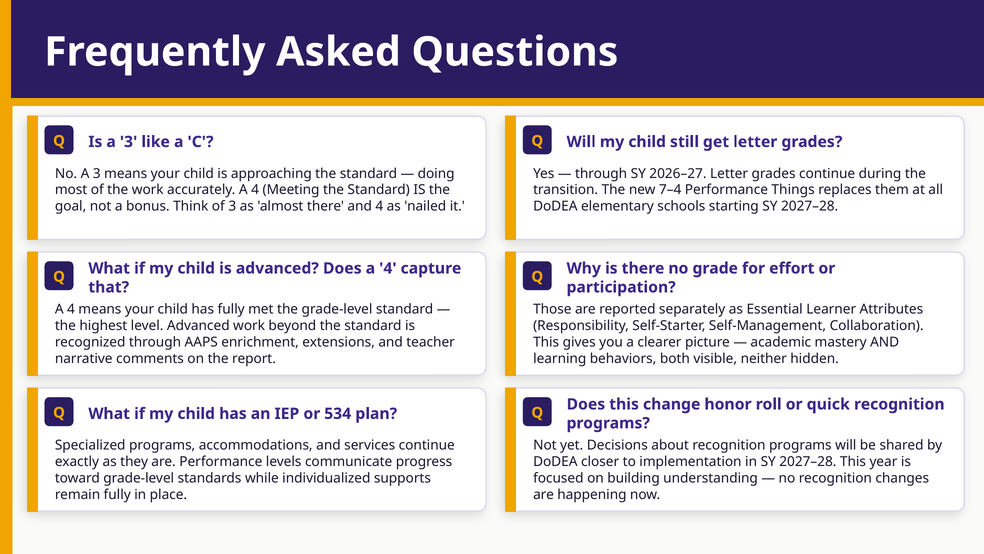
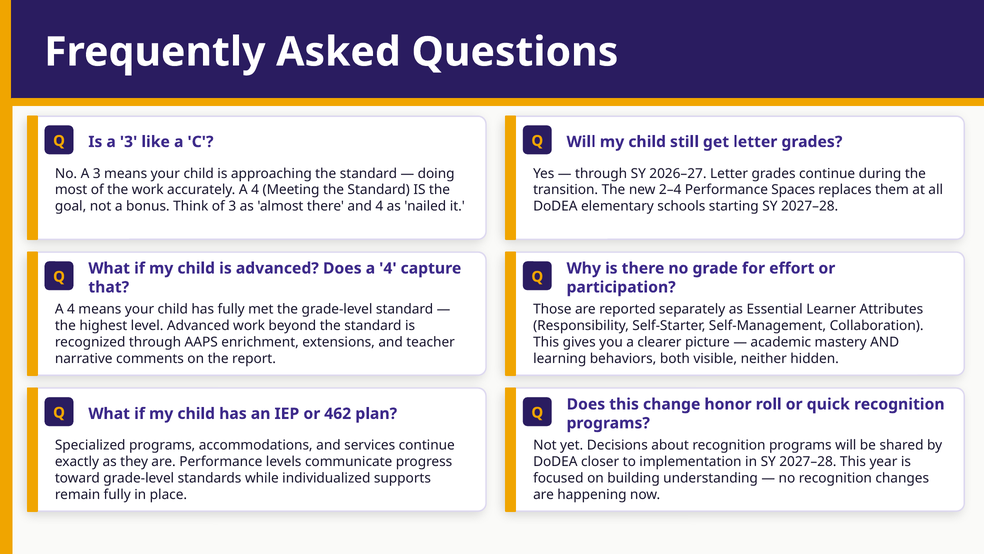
7–4: 7–4 -> 2–4 (670, 190)
Things: Things -> Spaces (793, 190)
534: 534 -> 462 (338, 413)
